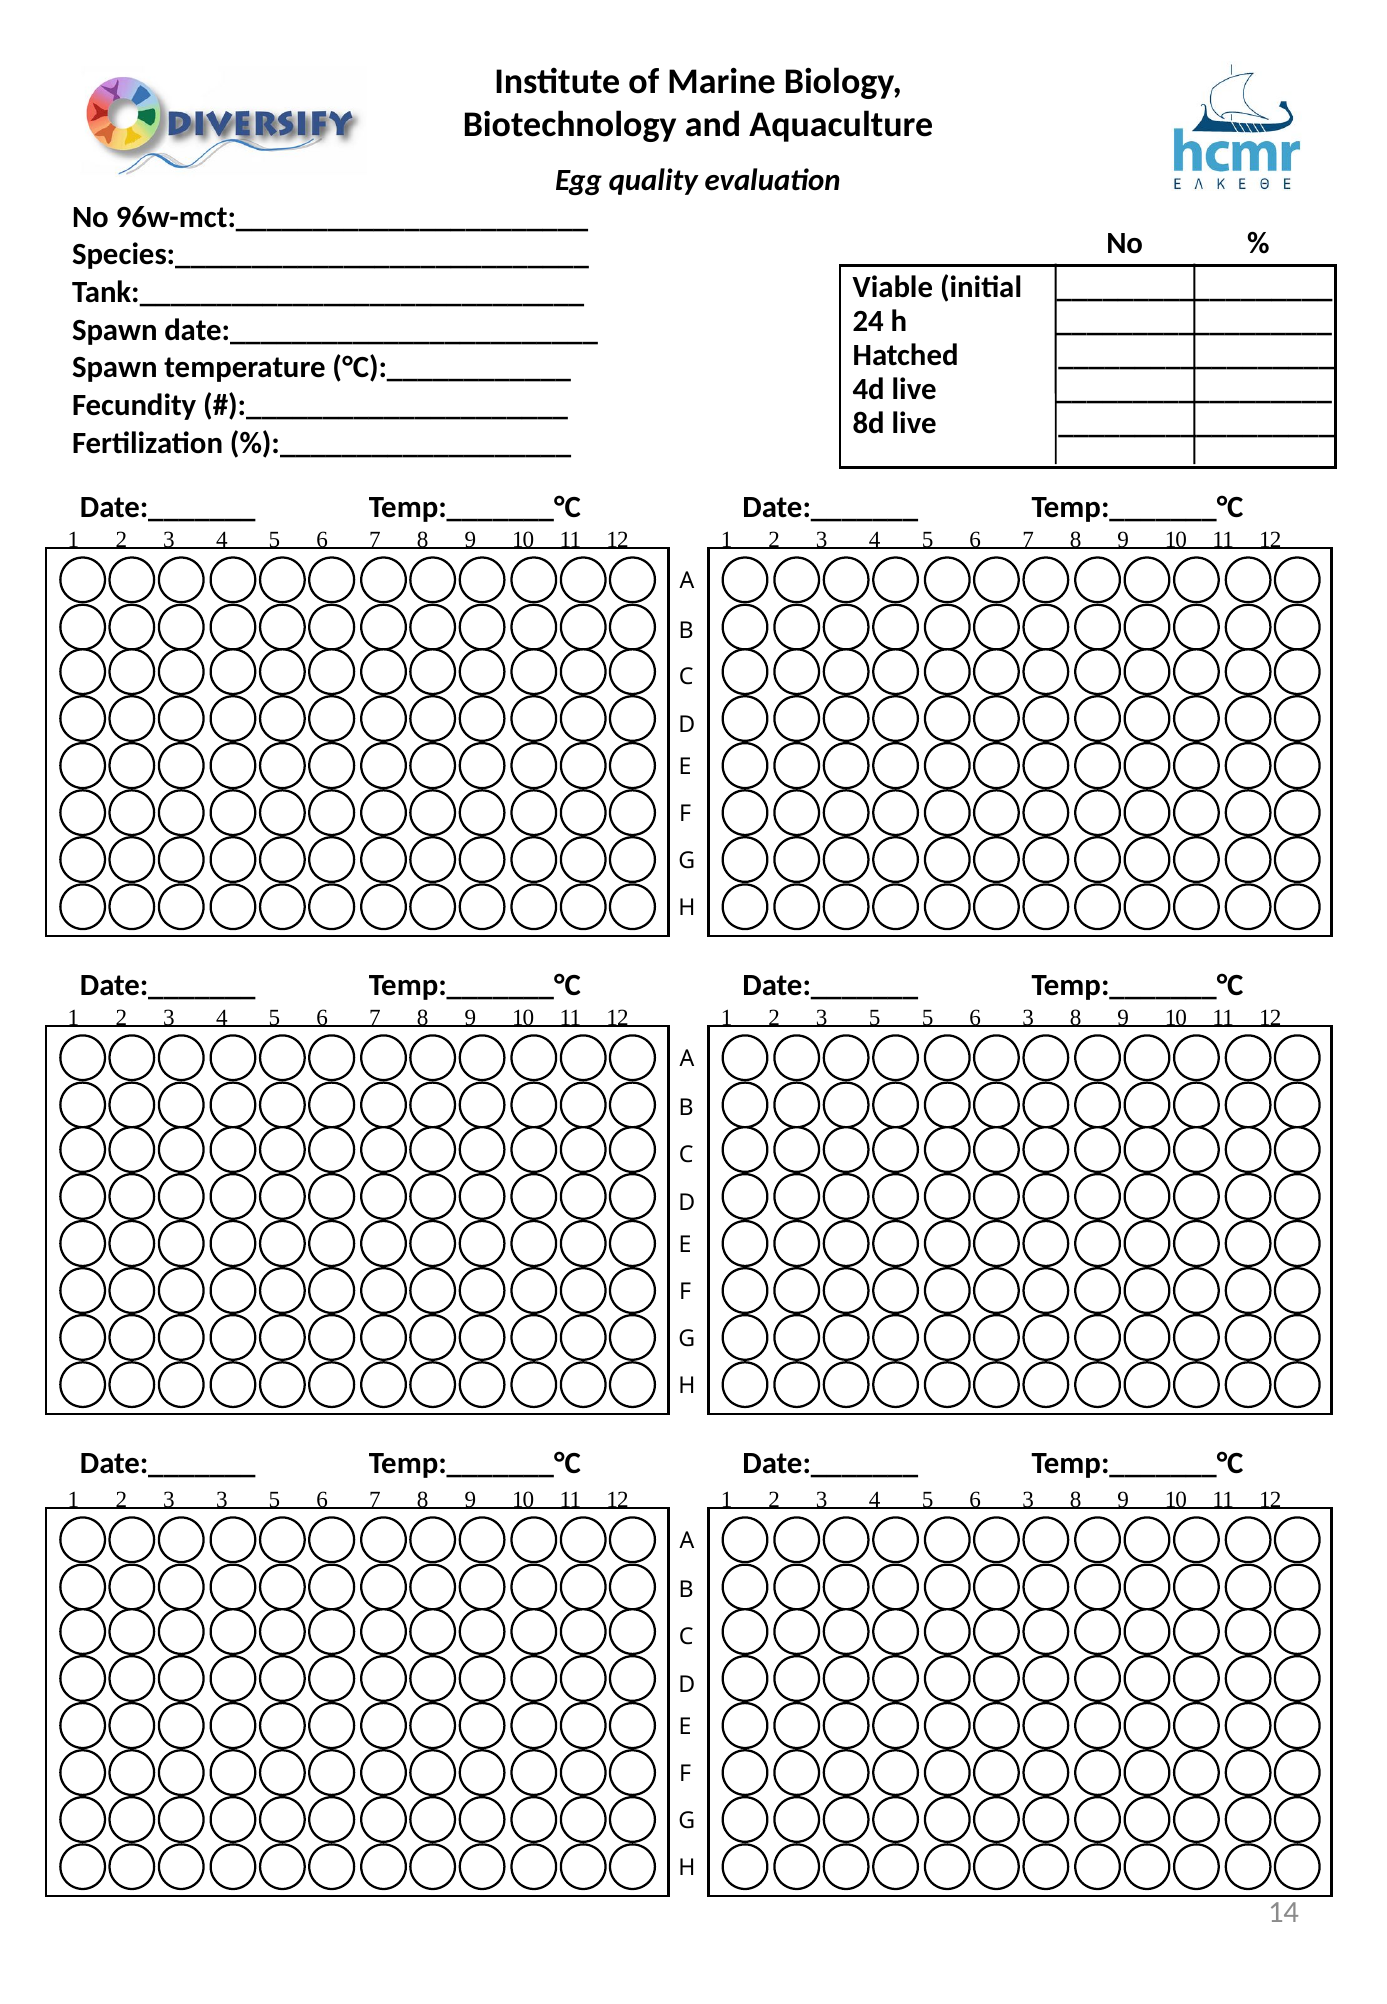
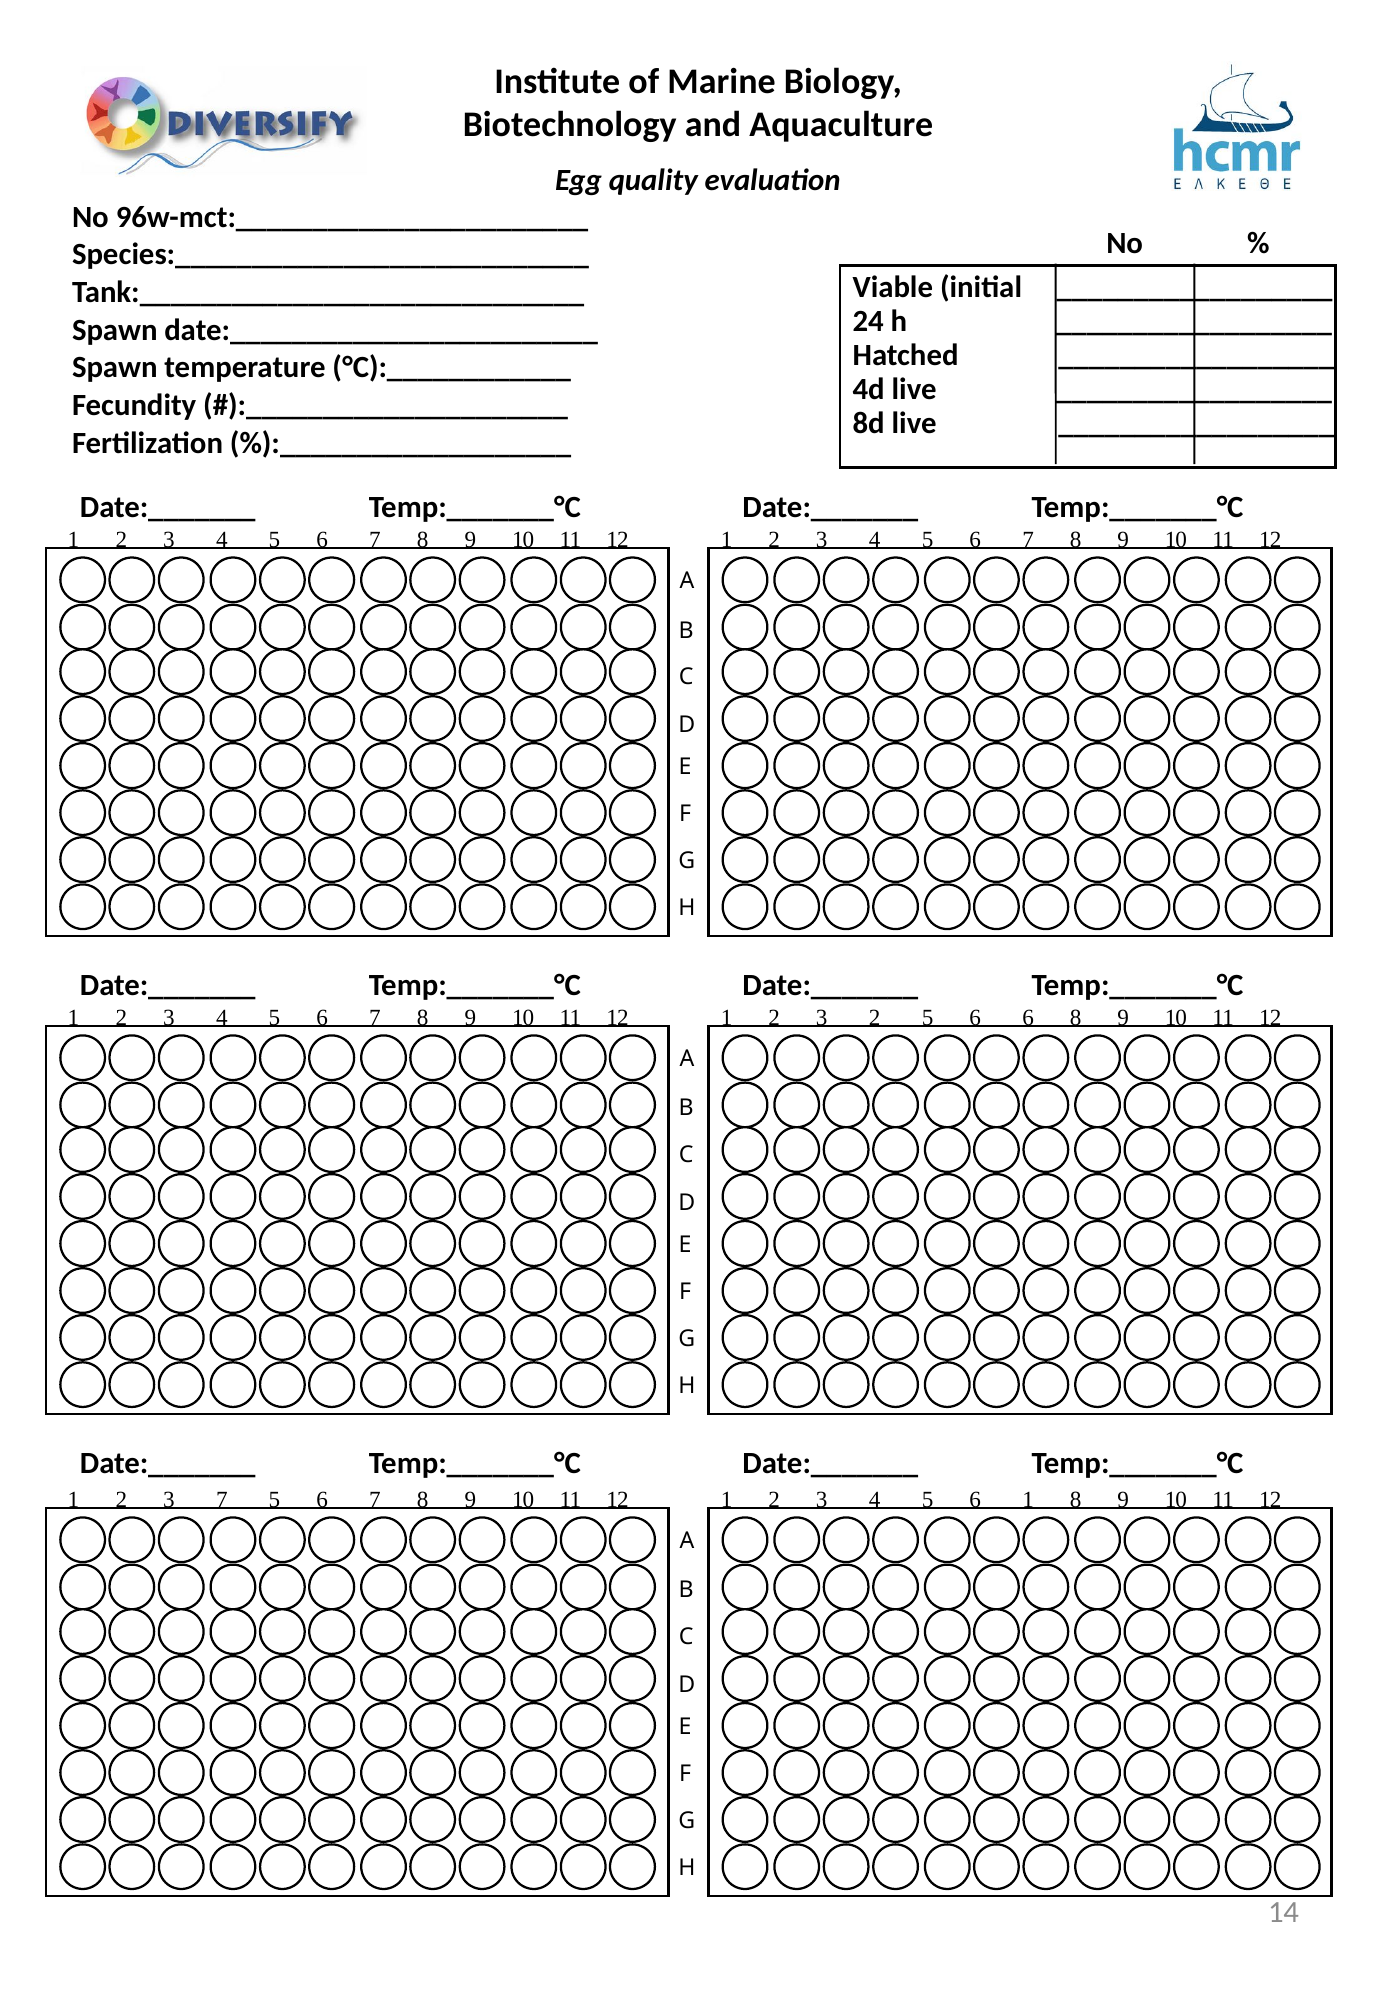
2 3 5: 5 -> 2 (875, 1017)
3: 3 -> 6 (1028, 1017)
3 3: 3 -> 7 (222, 1499)
4 5 6 3: 3 -> 1 (1028, 1499)
